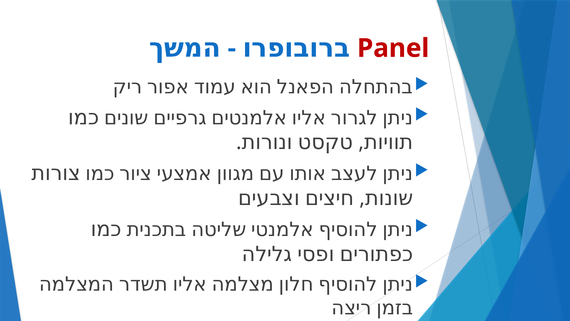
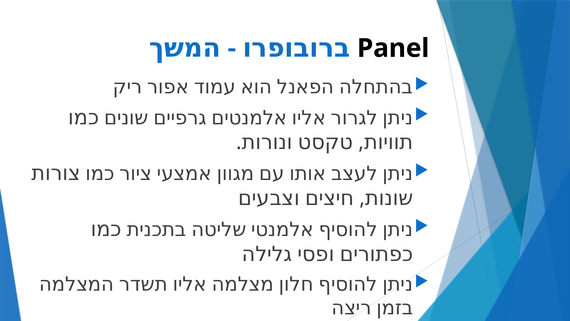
Panel colour: red -> black (393, 48)
